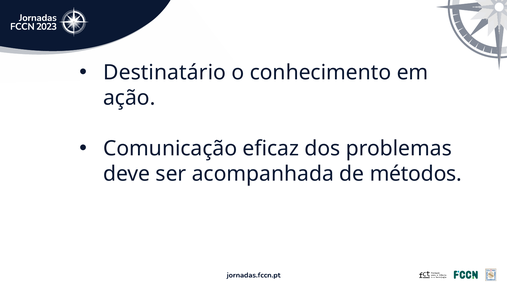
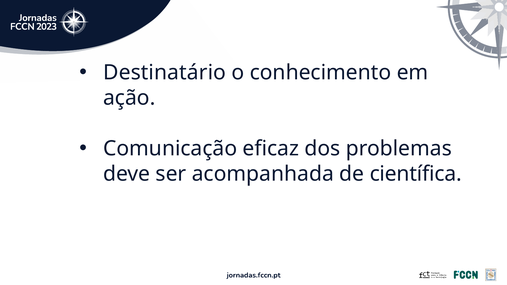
métodos: métodos -> científica (416, 174)
